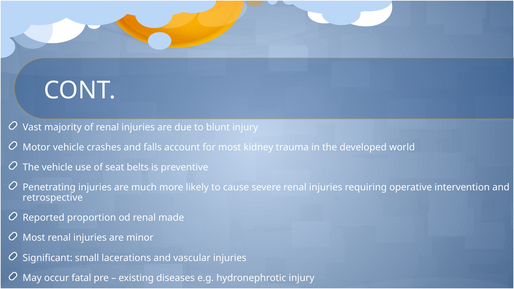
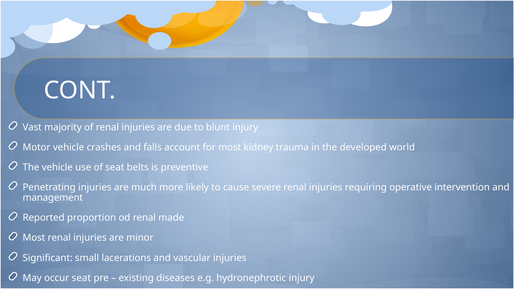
retrospective: retrospective -> management (53, 198)
occur fatal: fatal -> seat (81, 278)
